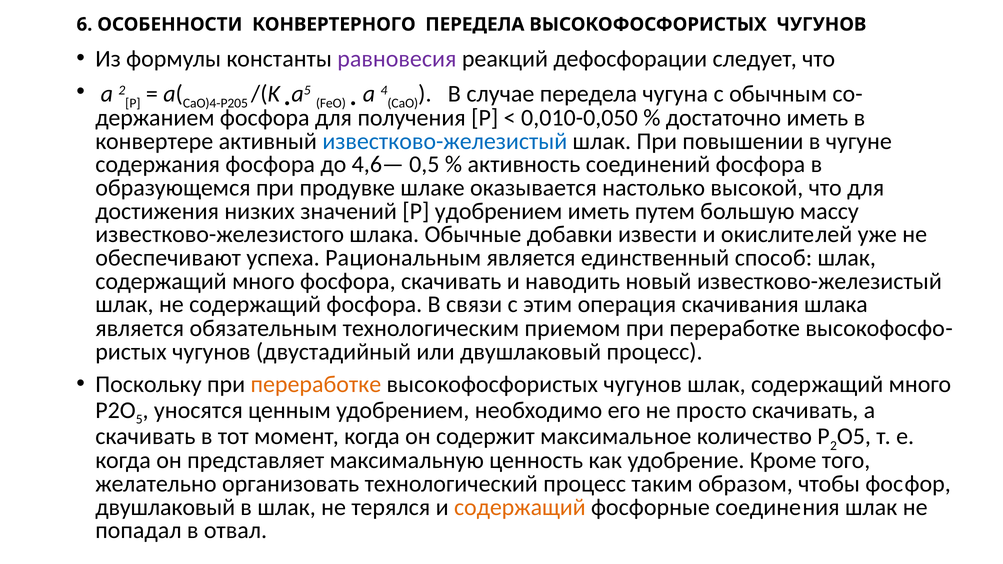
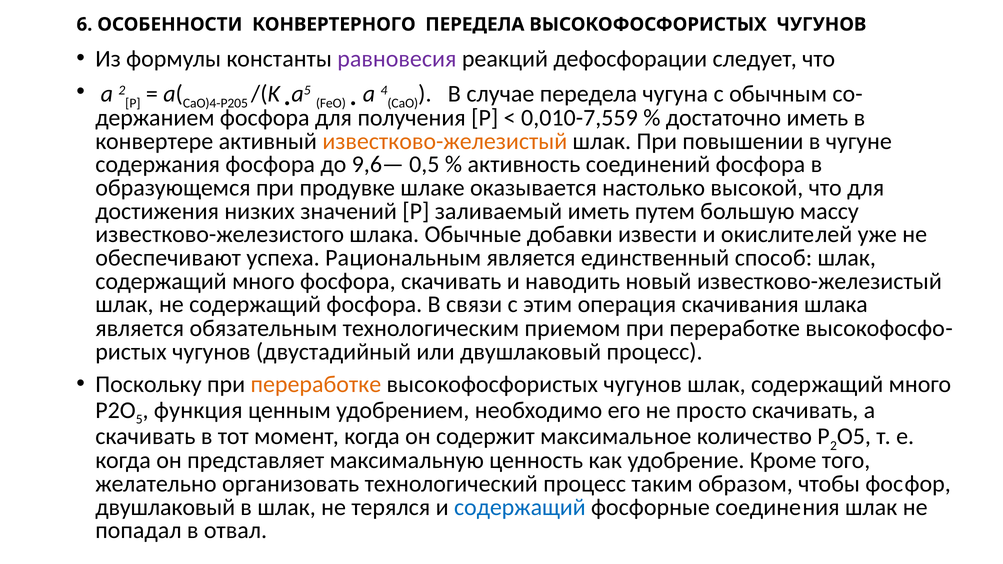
0,010-0,050: 0,010-0,050 -> 0,010-7,559 (579, 118)
известково-железистый colour: blue -> orange (445, 141)
4,6—: 4,6— -> 9,6— (378, 165)
Р удобрением: удобрением -> заливаемый (498, 211)
уносятся: уносятся -> функция (198, 410)
содержащий colour: orange -> blue (520, 507)
